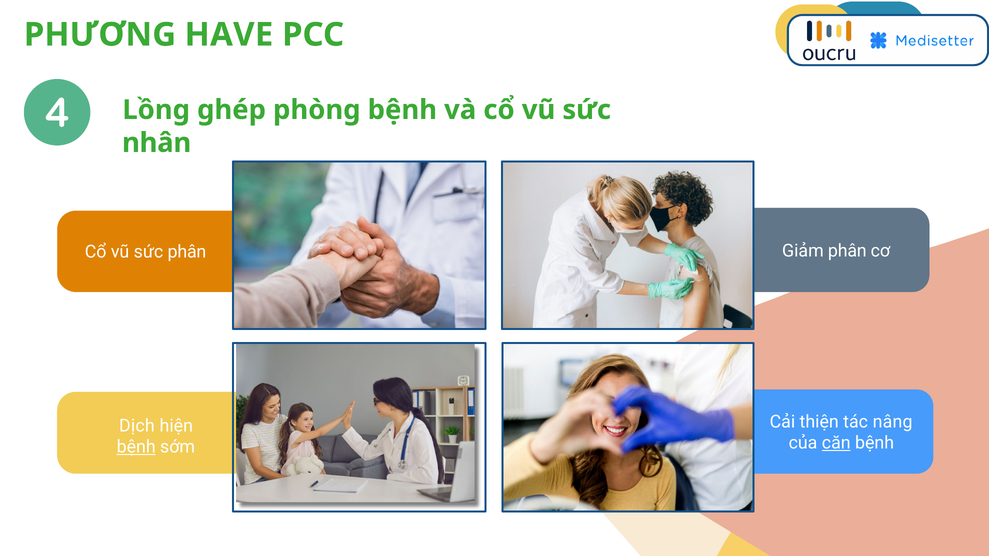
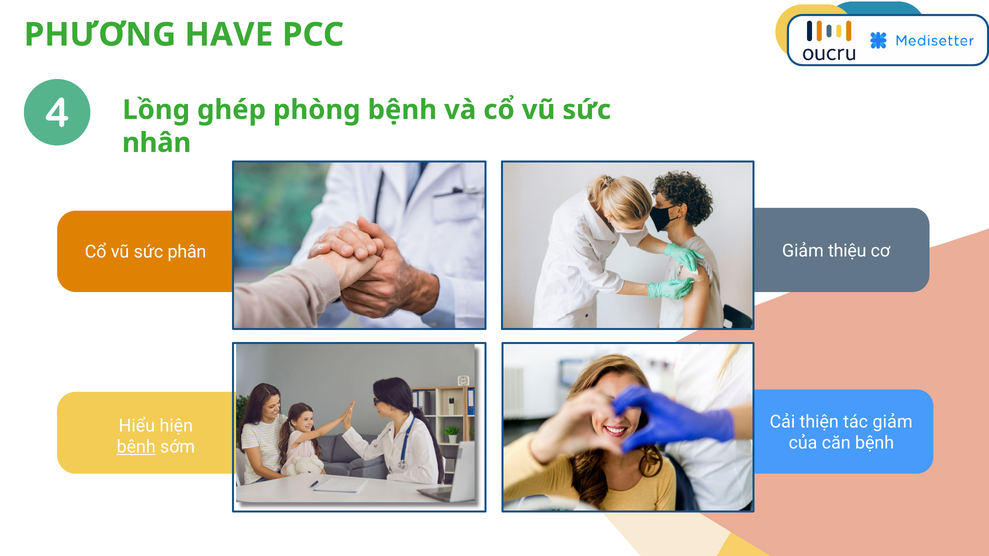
Giảm phân: phân -> thiệu (847, 251)
tác nâng: nâng -> giảm (893, 422)
Dịch: Dịch -> Hiểu (137, 426)
căn underline: present -> none (836, 443)
